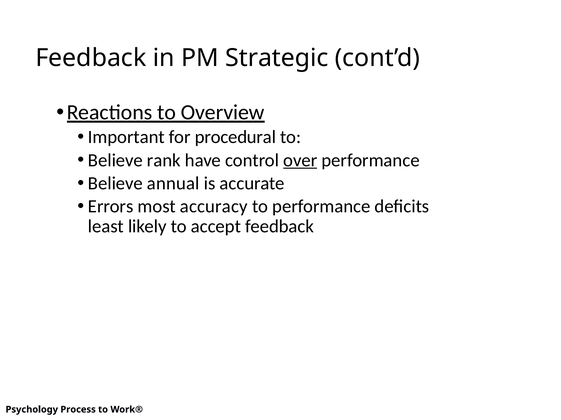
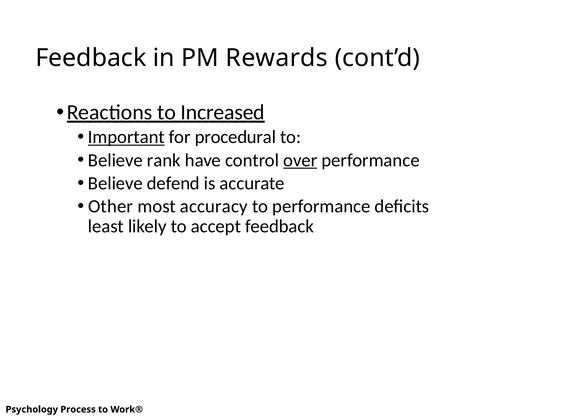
Strategic: Strategic -> Rewards (277, 58)
Overview: Overview -> Increased (223, 113)
Important underline: none -> present (126, 137)
annual: annual -> defend (173, 184)
Errors: Errors -> Other (111, 207)
